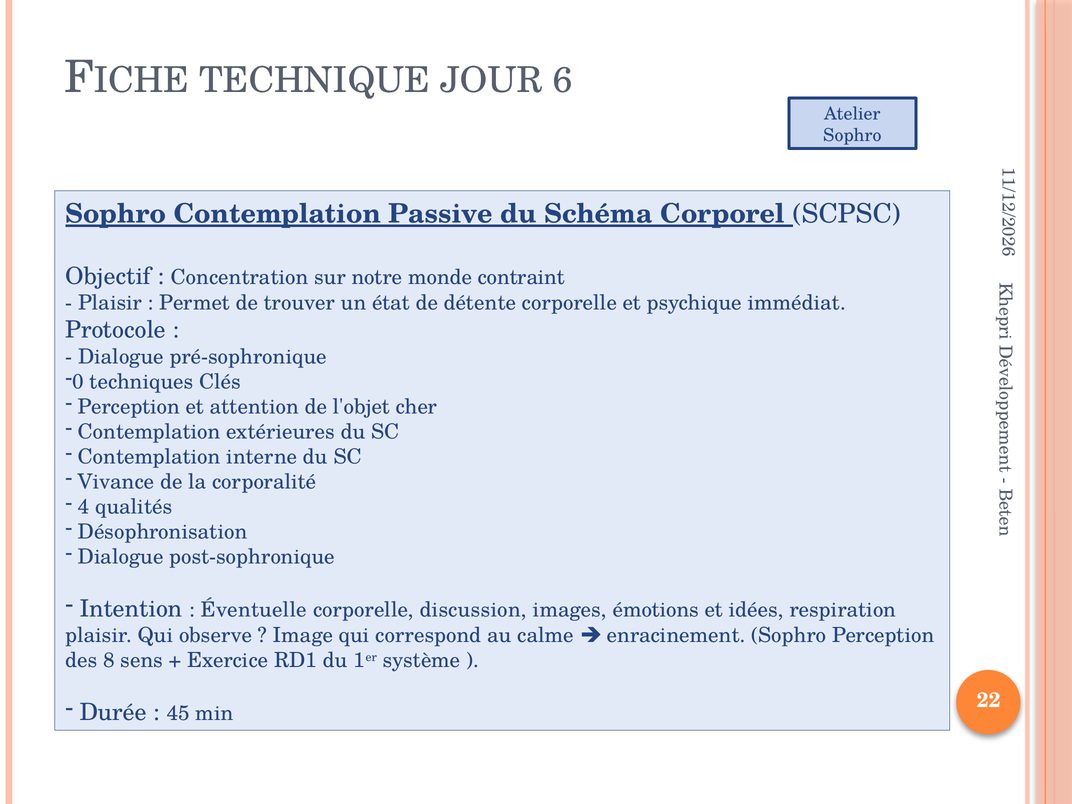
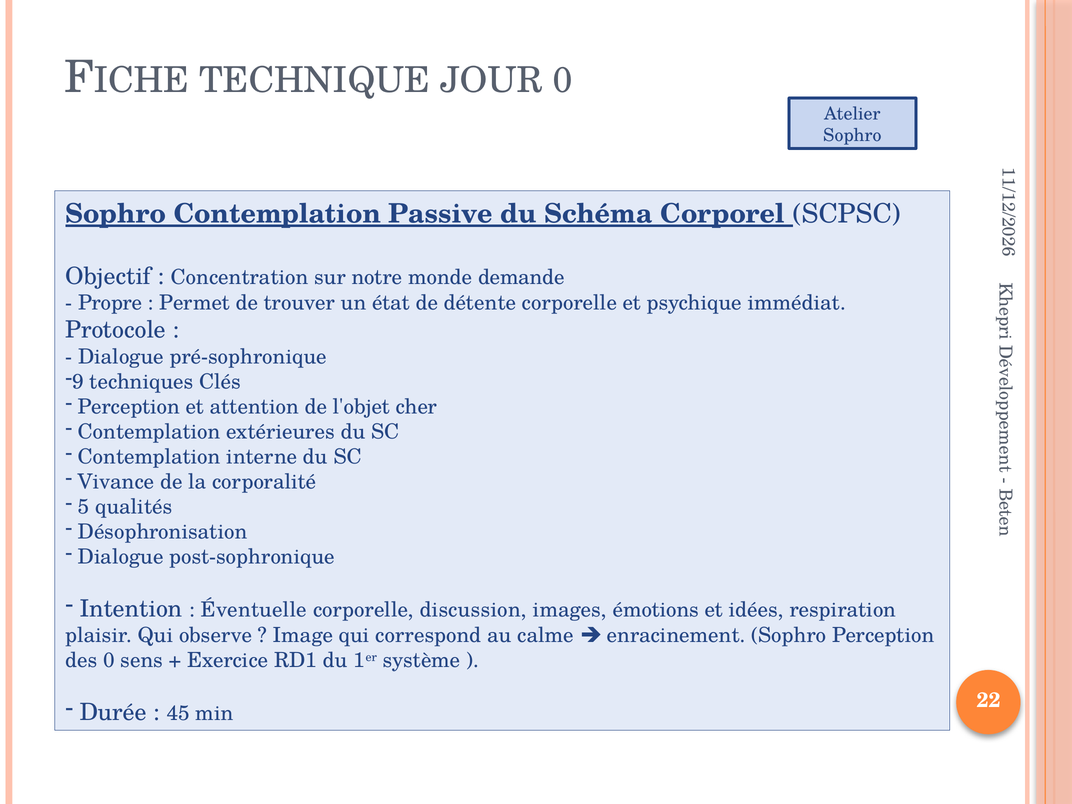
JOUR 6: 6 -> 0 (562, 80)
contraint: contraint -> demande (521, 277)
Plaisir: Plaisir -> Propre (110, 303)
0: 0 -> 9 (78, 382)
4: 4 -> 5 (84, 507)
des 8: 8 -> 0 (109, 661)
